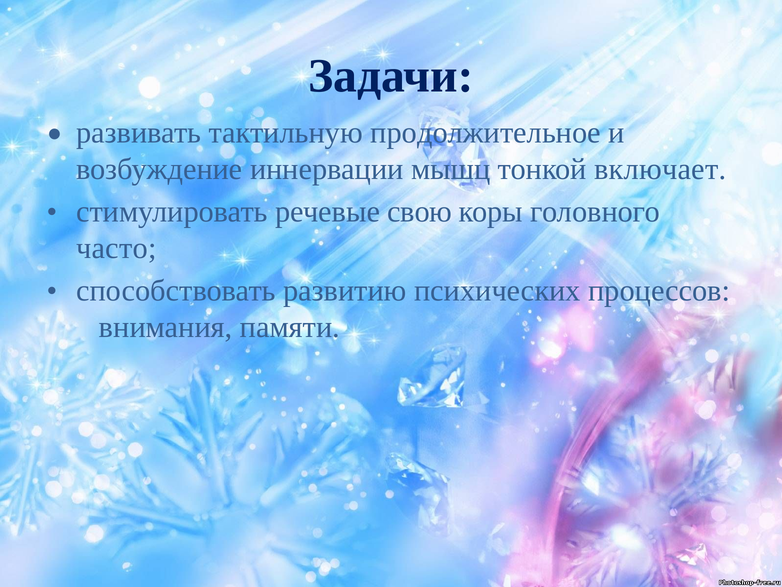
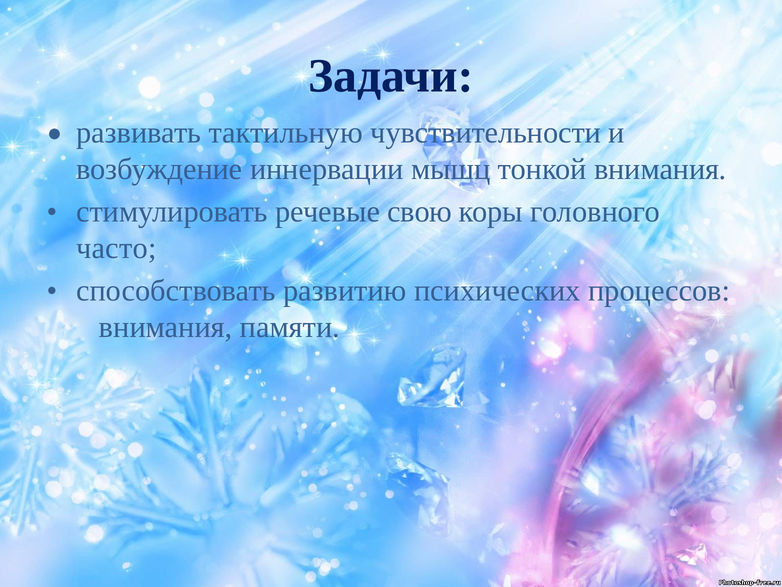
продолжительное: продолжительное -> чувствительности (486, 133)
тонкой включает: включает -> внимания (660, 169)
